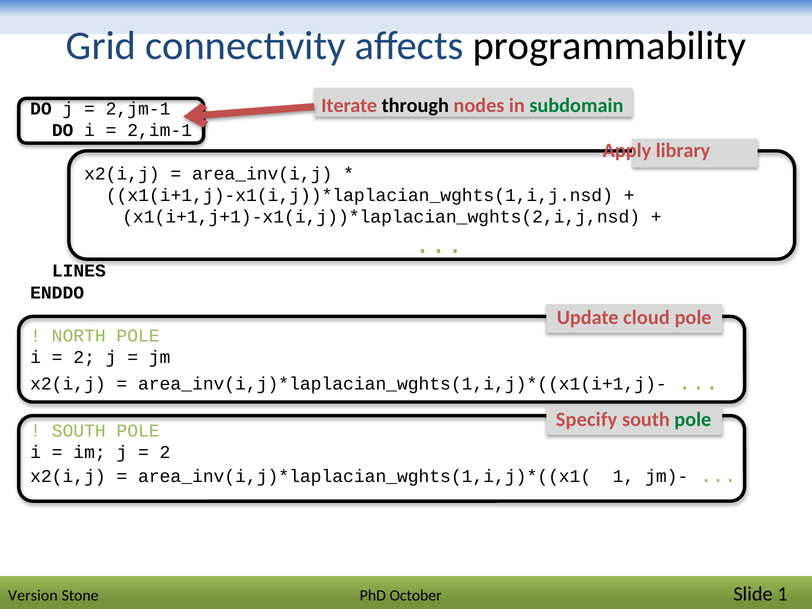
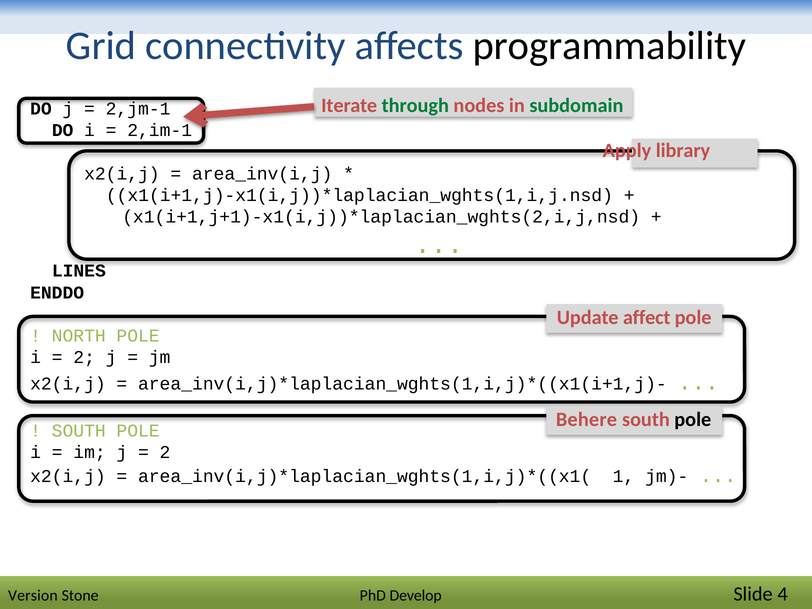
through colour: black -> green (415, 105)
cloud: cloud -> affect (647, 318)
Specify: Specify -> Behere (586, 420)
pole colour: green -> black (693, 420)
October: October -> Develop (416, 596)
Slide 1: 1 -> 4 (783, 594)
